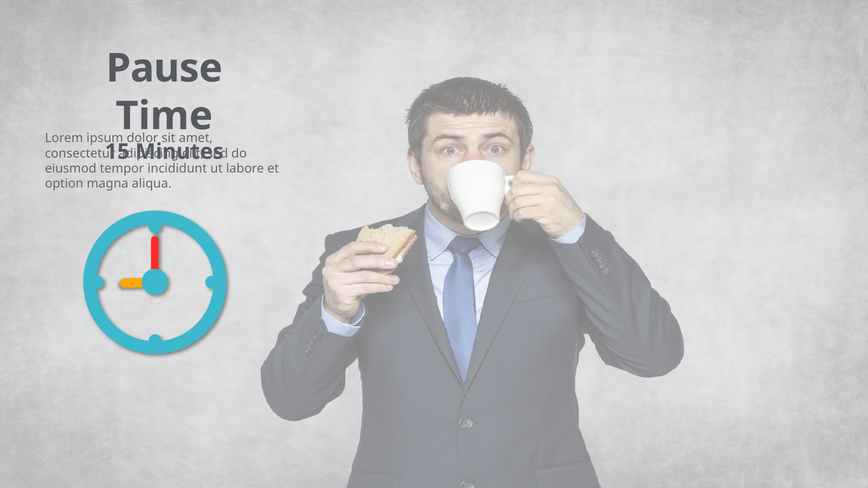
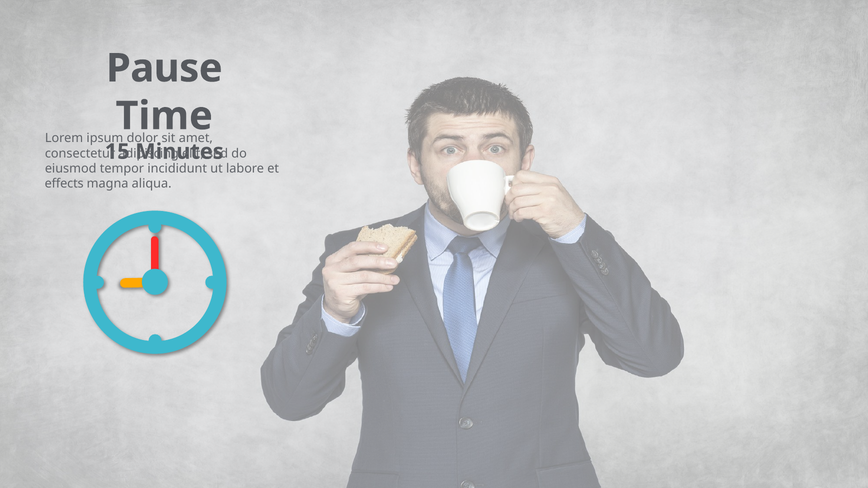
option: option -> effects (64, 184)
